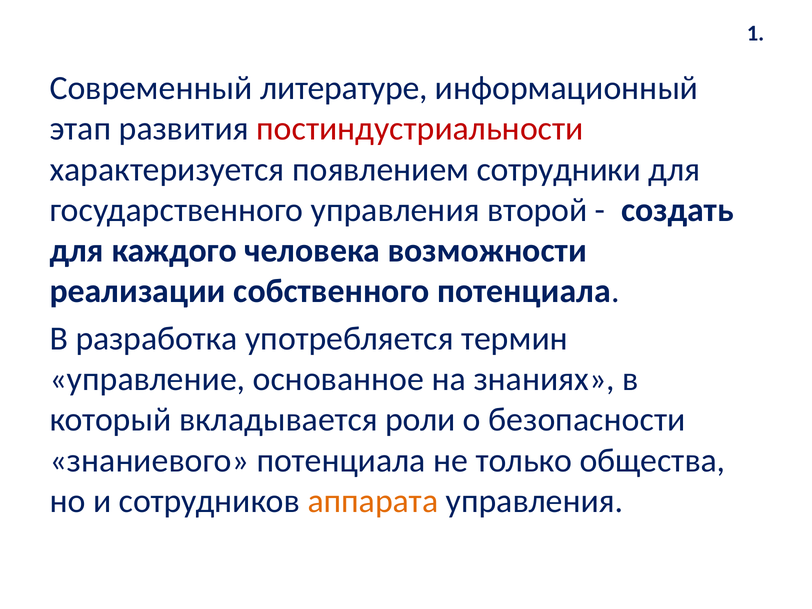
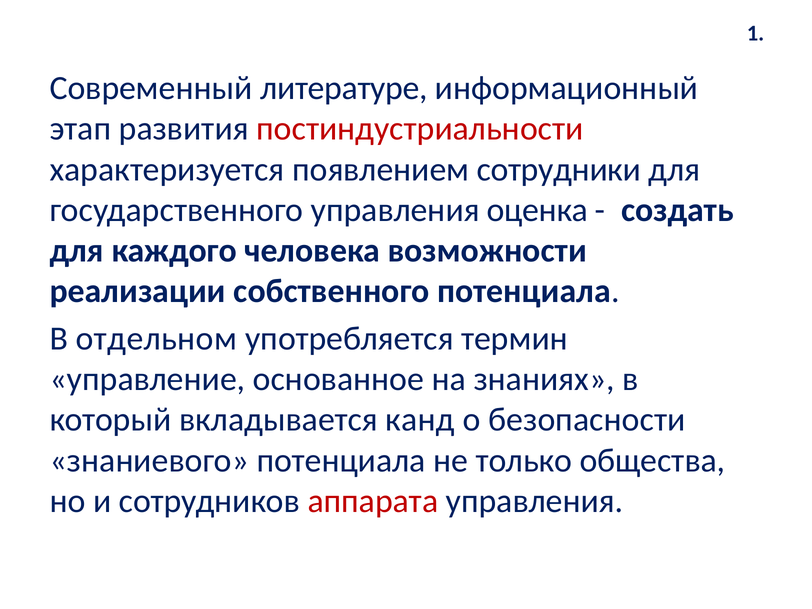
второй: второй -> оценка (537, 210)
разработка: разработка -> отдельном (156, 339)
роли: роли -> канд (420, 420)
аппарата colour: orange -> red (373, 501)
